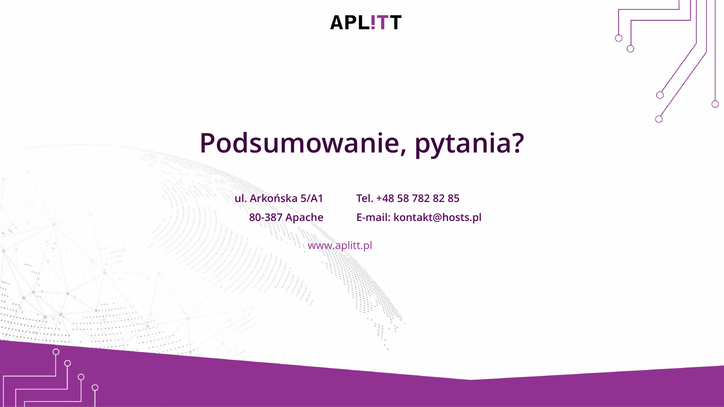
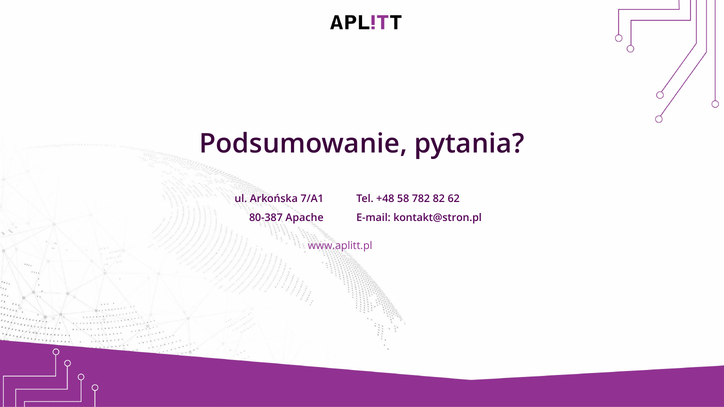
5/A1: 5/A1 -> 7/A1 (312, 199)
85: 85 -> 62 (454, 199)
kontakt@hosts.pl: kontakt@hosts.pl -> kontakt@stron.pl (438, 218)
